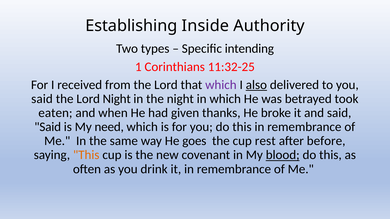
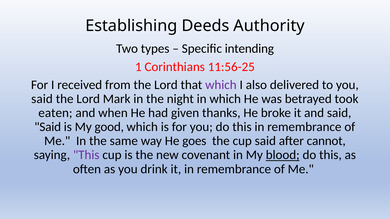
Inside: Inside -> Deeds (205, 26)
11:32-25: 11:32-25 -> 11:56-25 (231, 67)
also underline: present -> none (256, 85)
Lord Night: Night -> Mark (117, 99)
need: need -> good (109, 127)
cup rest: rest -> said (265, 141)
before: before -> cannot (326, 141)
This colour: orange -> purple (86, 155)
